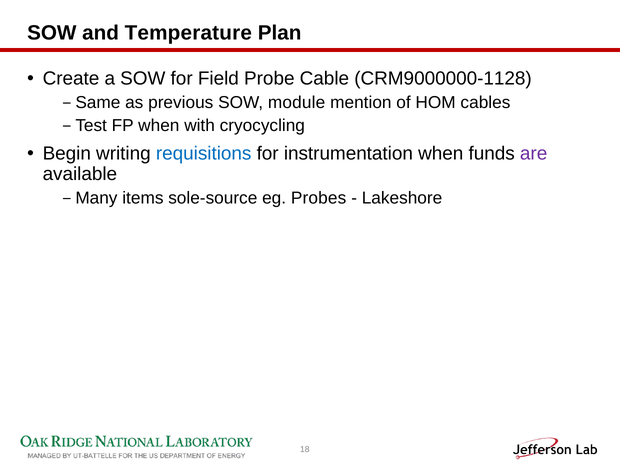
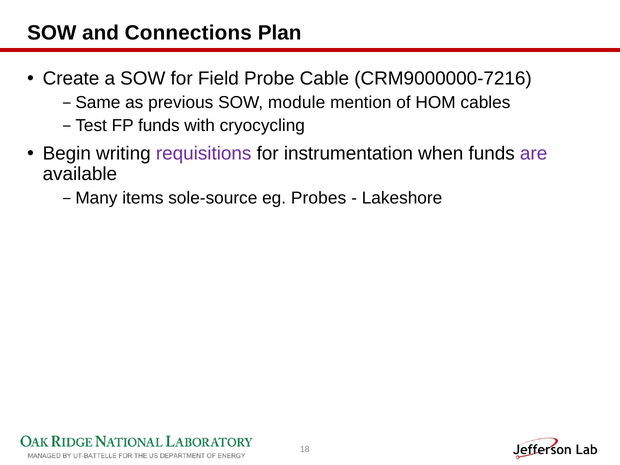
Temperature: Temperature -> Connections (188, 33)
CRM9000000-1128: CRM9000000-1128 -> CRM9000000-7216 (443, 79)
FP when: when -> funds (159, 125)
requisitions colour: blue -> purple (204, 154)
